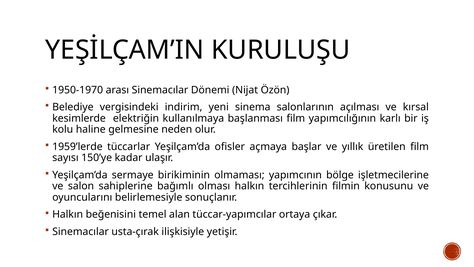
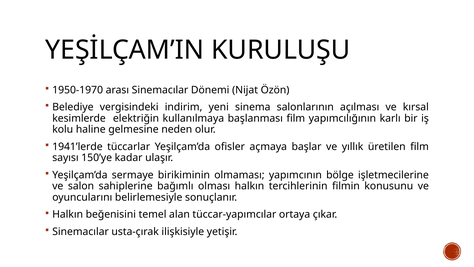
1959’lerde: 1959’lerde -> 1941’lerde (77, 146)
